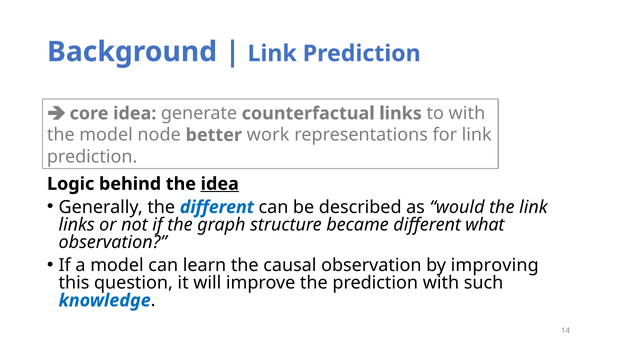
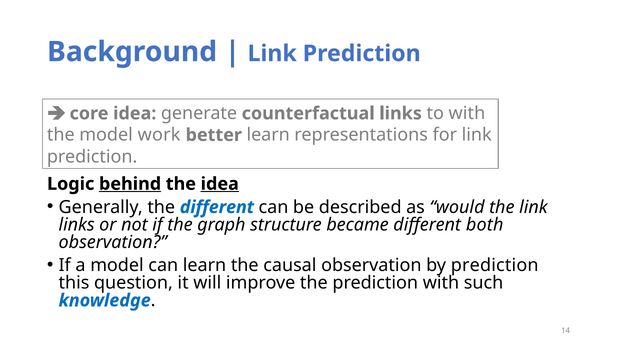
node: node -> work (159, 135)
better work: work -> learn (268, 135)
behind underline: none -> present (130, 184)
what: what -> both (485, 225)
by improving: improving -> prediction (495, 265)
